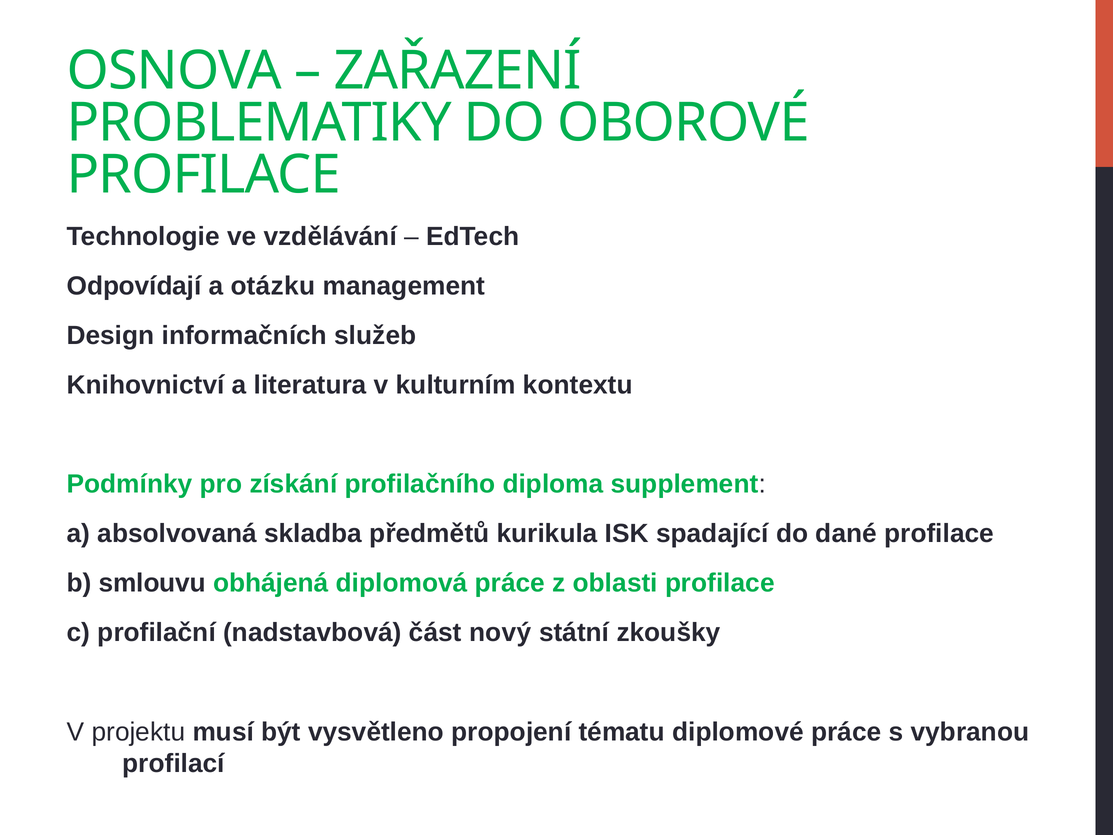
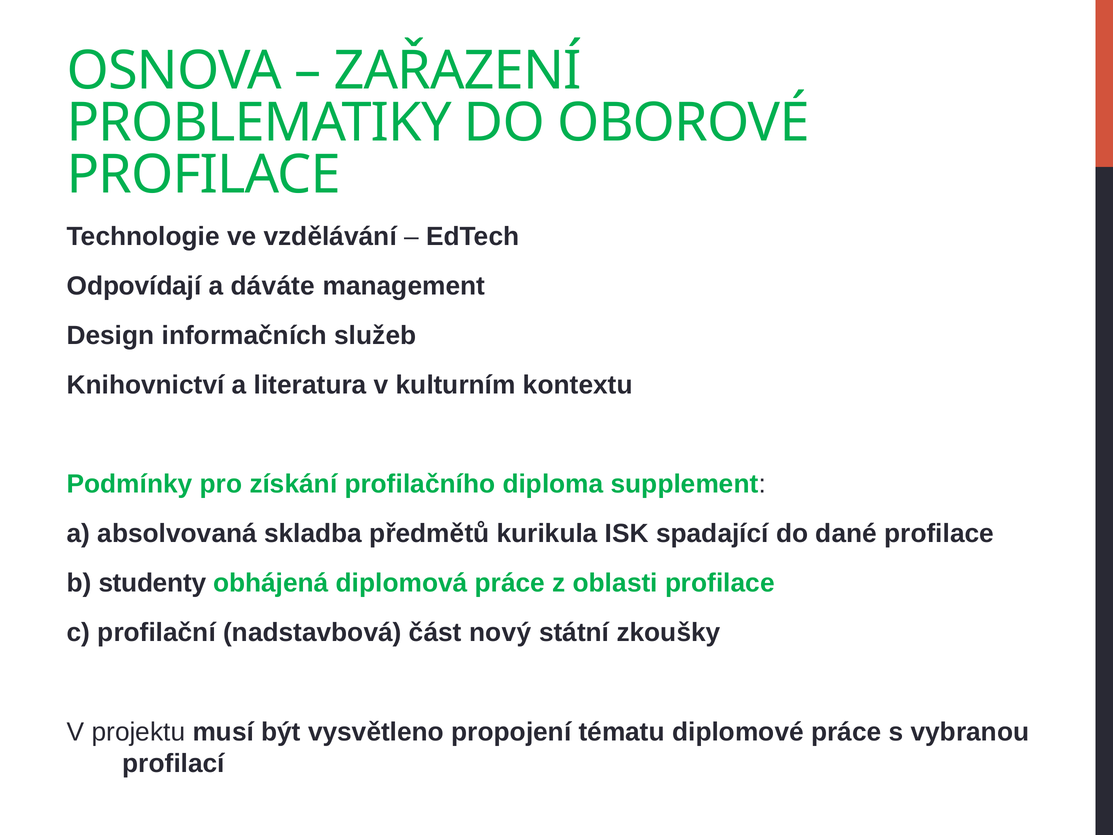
otázku: otázku -> dáváte (273, 286)
smlouvu: smlouvu -> studenty (152, 583)
